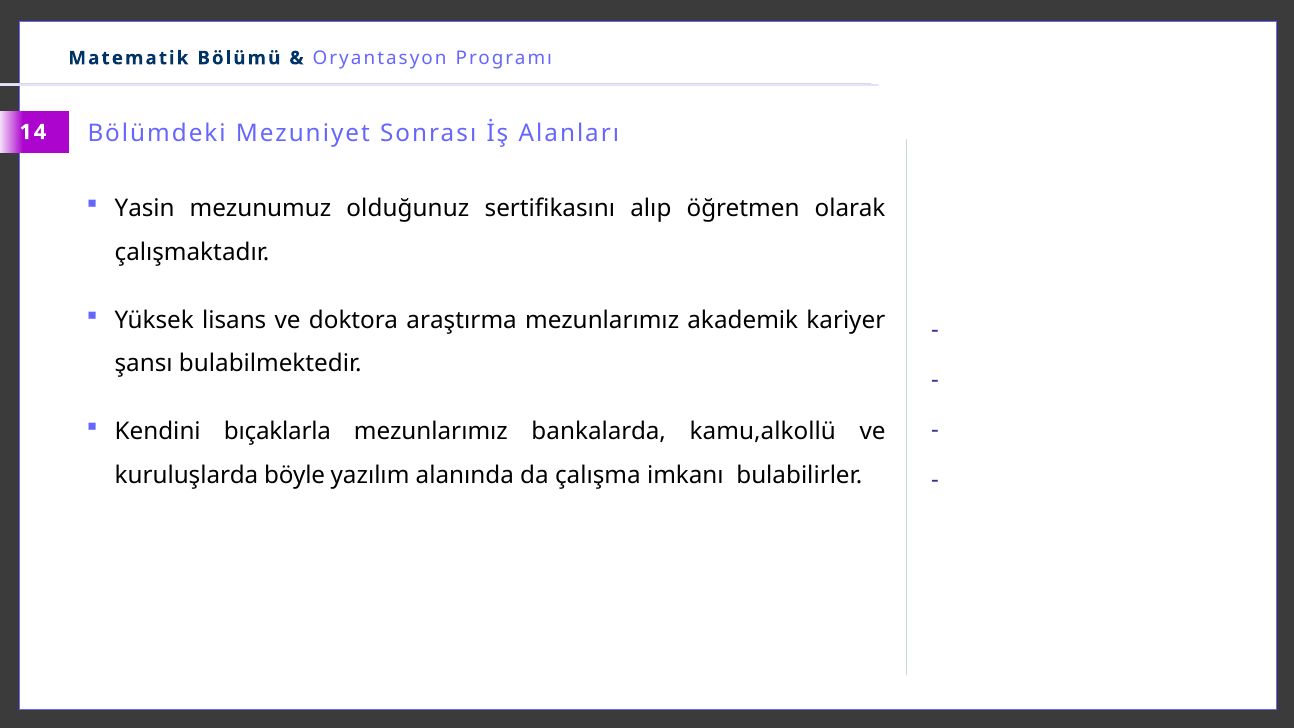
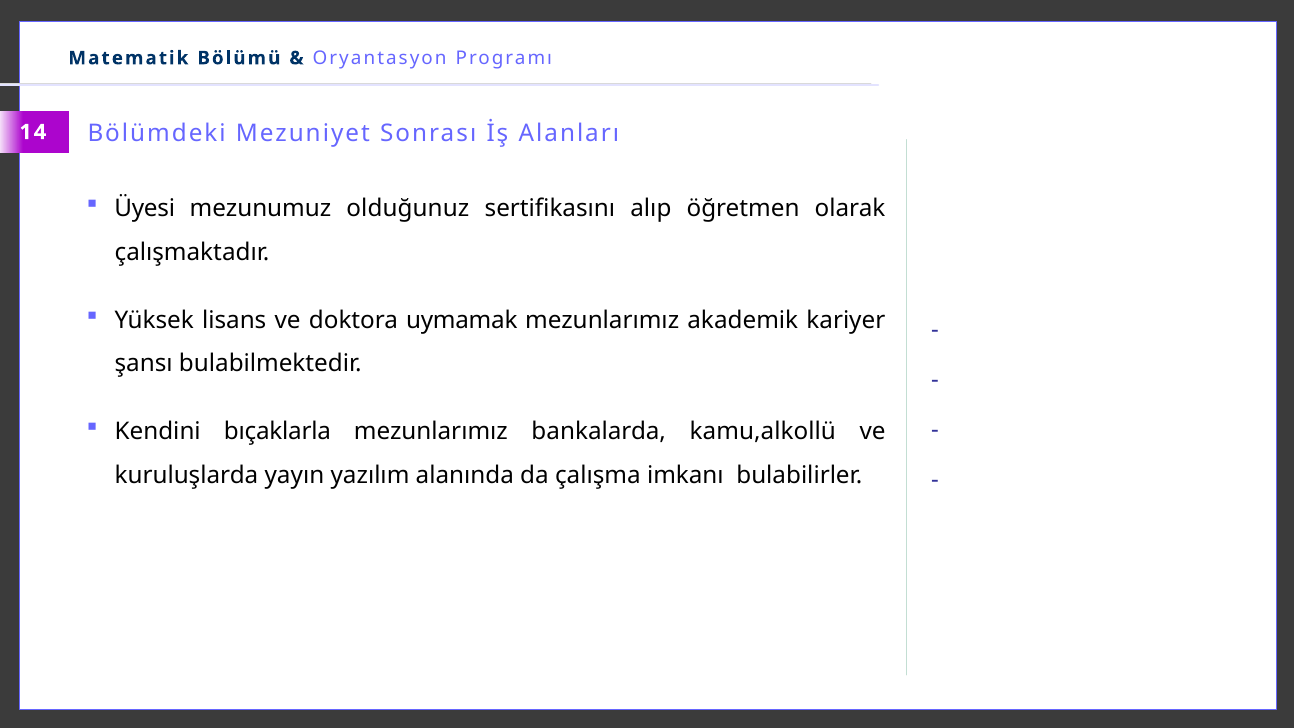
Yasin: Yasin -> Üyesi (145, 209)
araştırma: araştırma -> uymamak (462, 320)
böyle: böyle -> yayın (294, 475)
